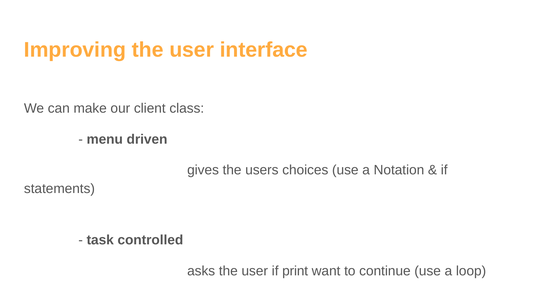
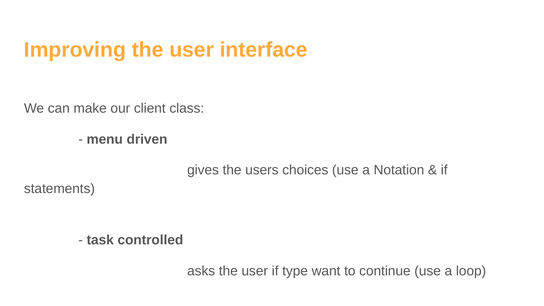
print: print -> type (295, 271)
